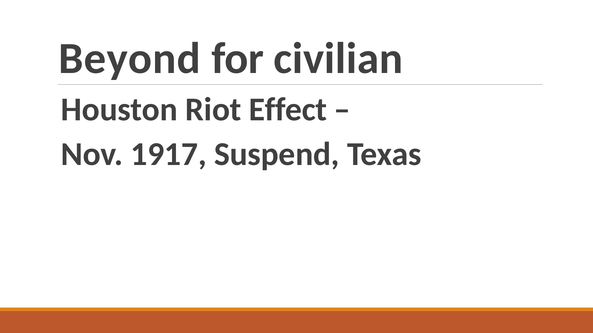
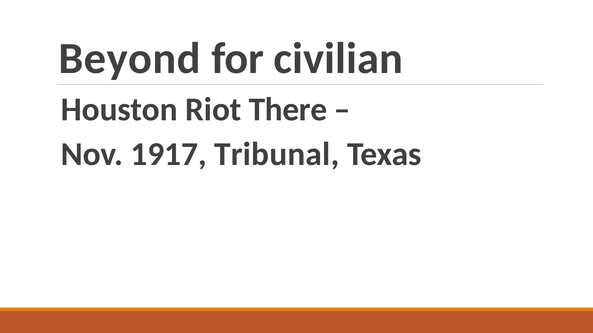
Effect: Effect -> There (288, 110)
Suspend: Suspend -> Tribunal (277, 154)
